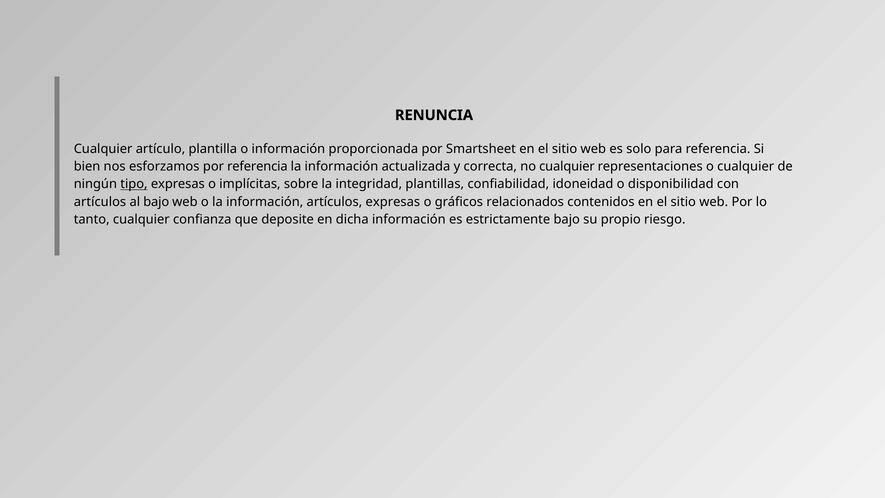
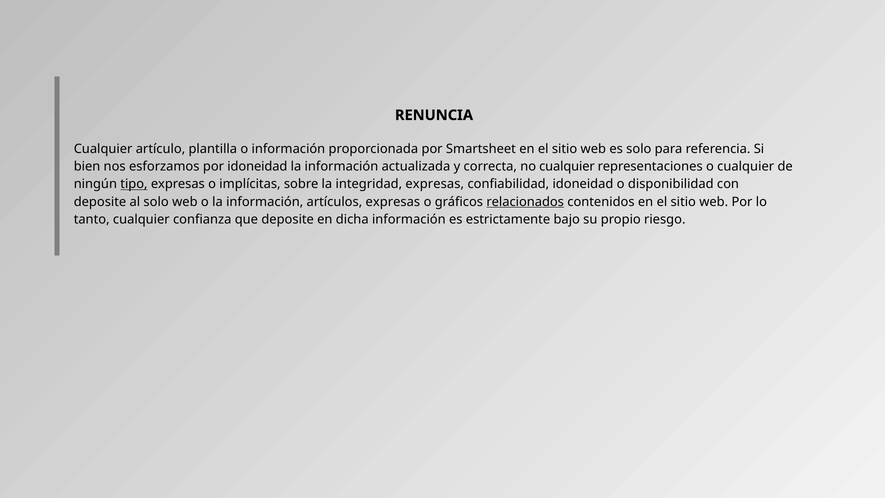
por referencia: referencia -> idoneidad (257, 167)
integridad plantillas: plantillas -> expresas (435, 184)
artículos: artículos -> deposite (100, 202)
al bajo: bajo -> solo (156, 202)
relacionados underline: none -> present (525, 202)
